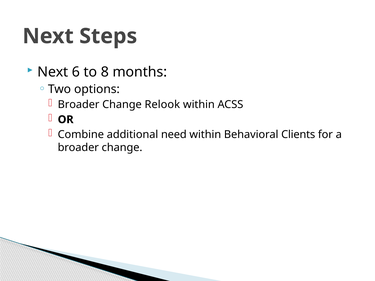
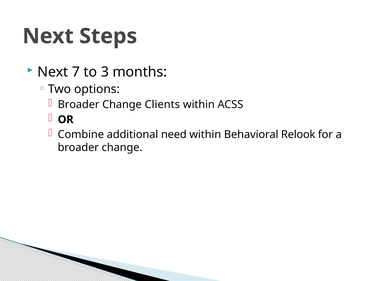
6: 6 -> 7 (76, 72)
8: 8 -> 3 (105, 72)
Relook: Relook -> Clients (162, 105)
Clients: Clients -> Relook (298, 135)
